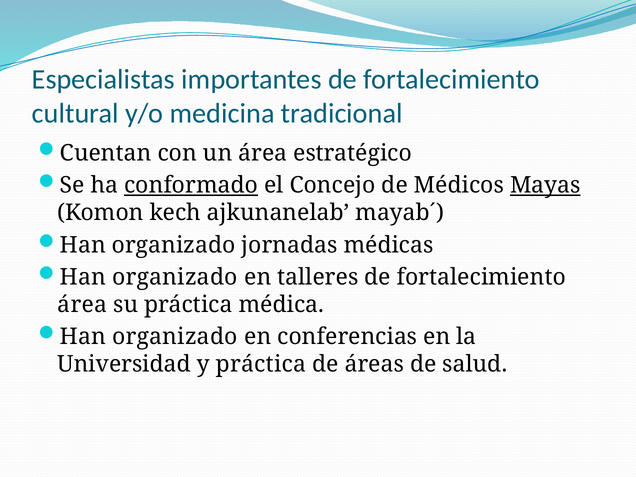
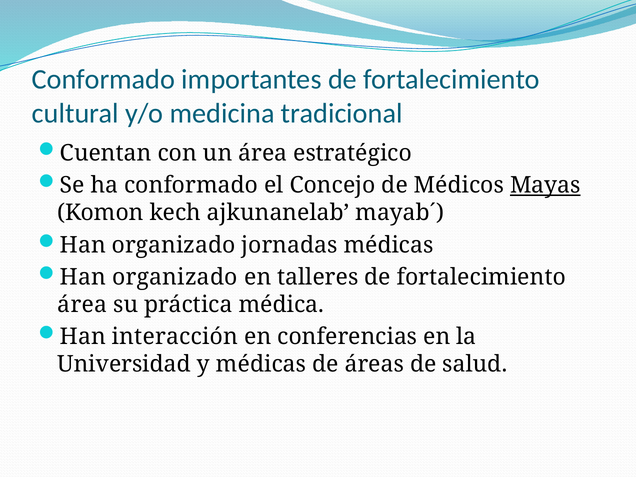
Especialistas: Especialistas -> Conformado (103, 80)
conformado underline: present -> none (191, 185)
organizado: organizado -> interacción (175, 337)
y práctica: práctica -> médicas (261, 364)
